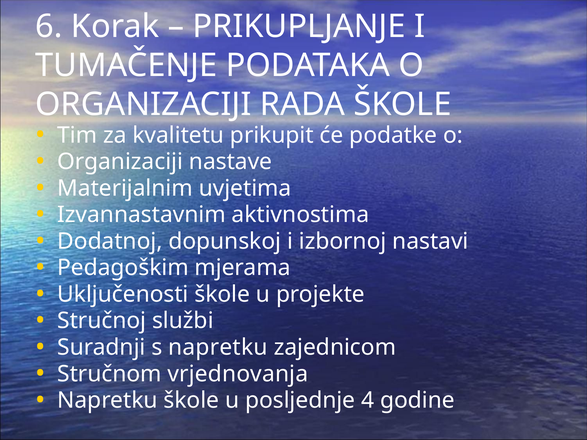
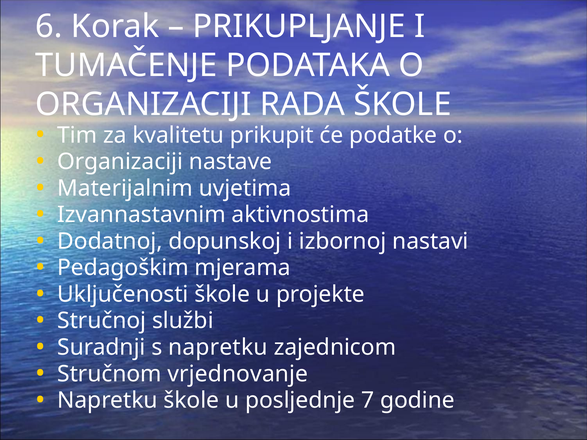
vrjednovanja: vrjednovanja -> vrjednovanje (238, 374)
4: 4 -> 7 (368, 401)
